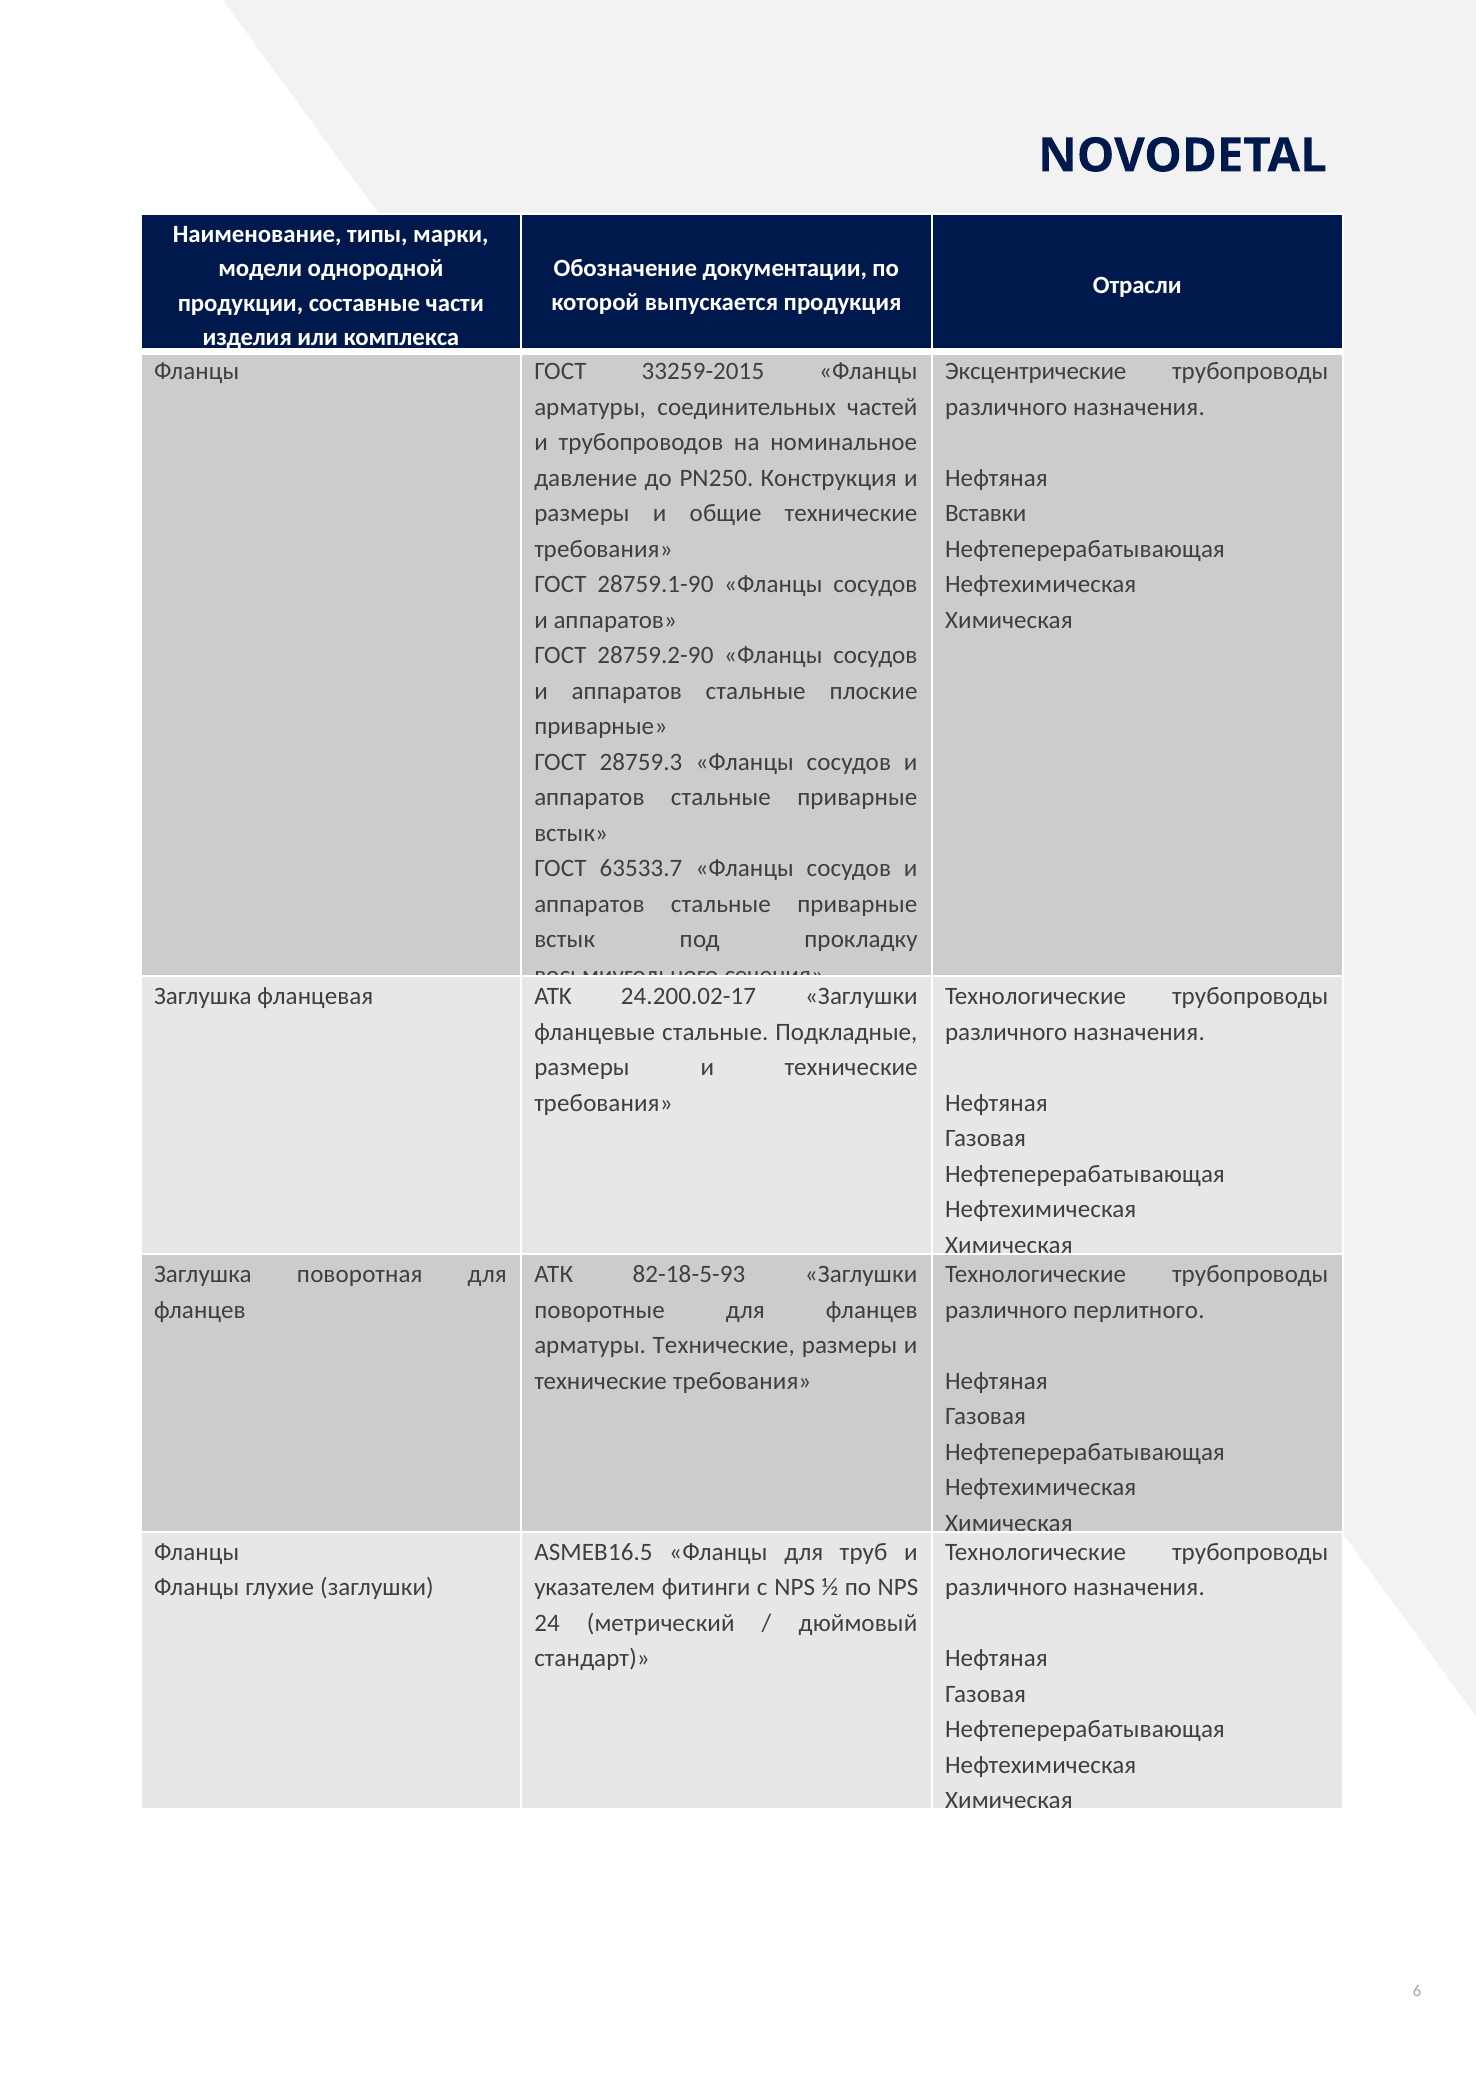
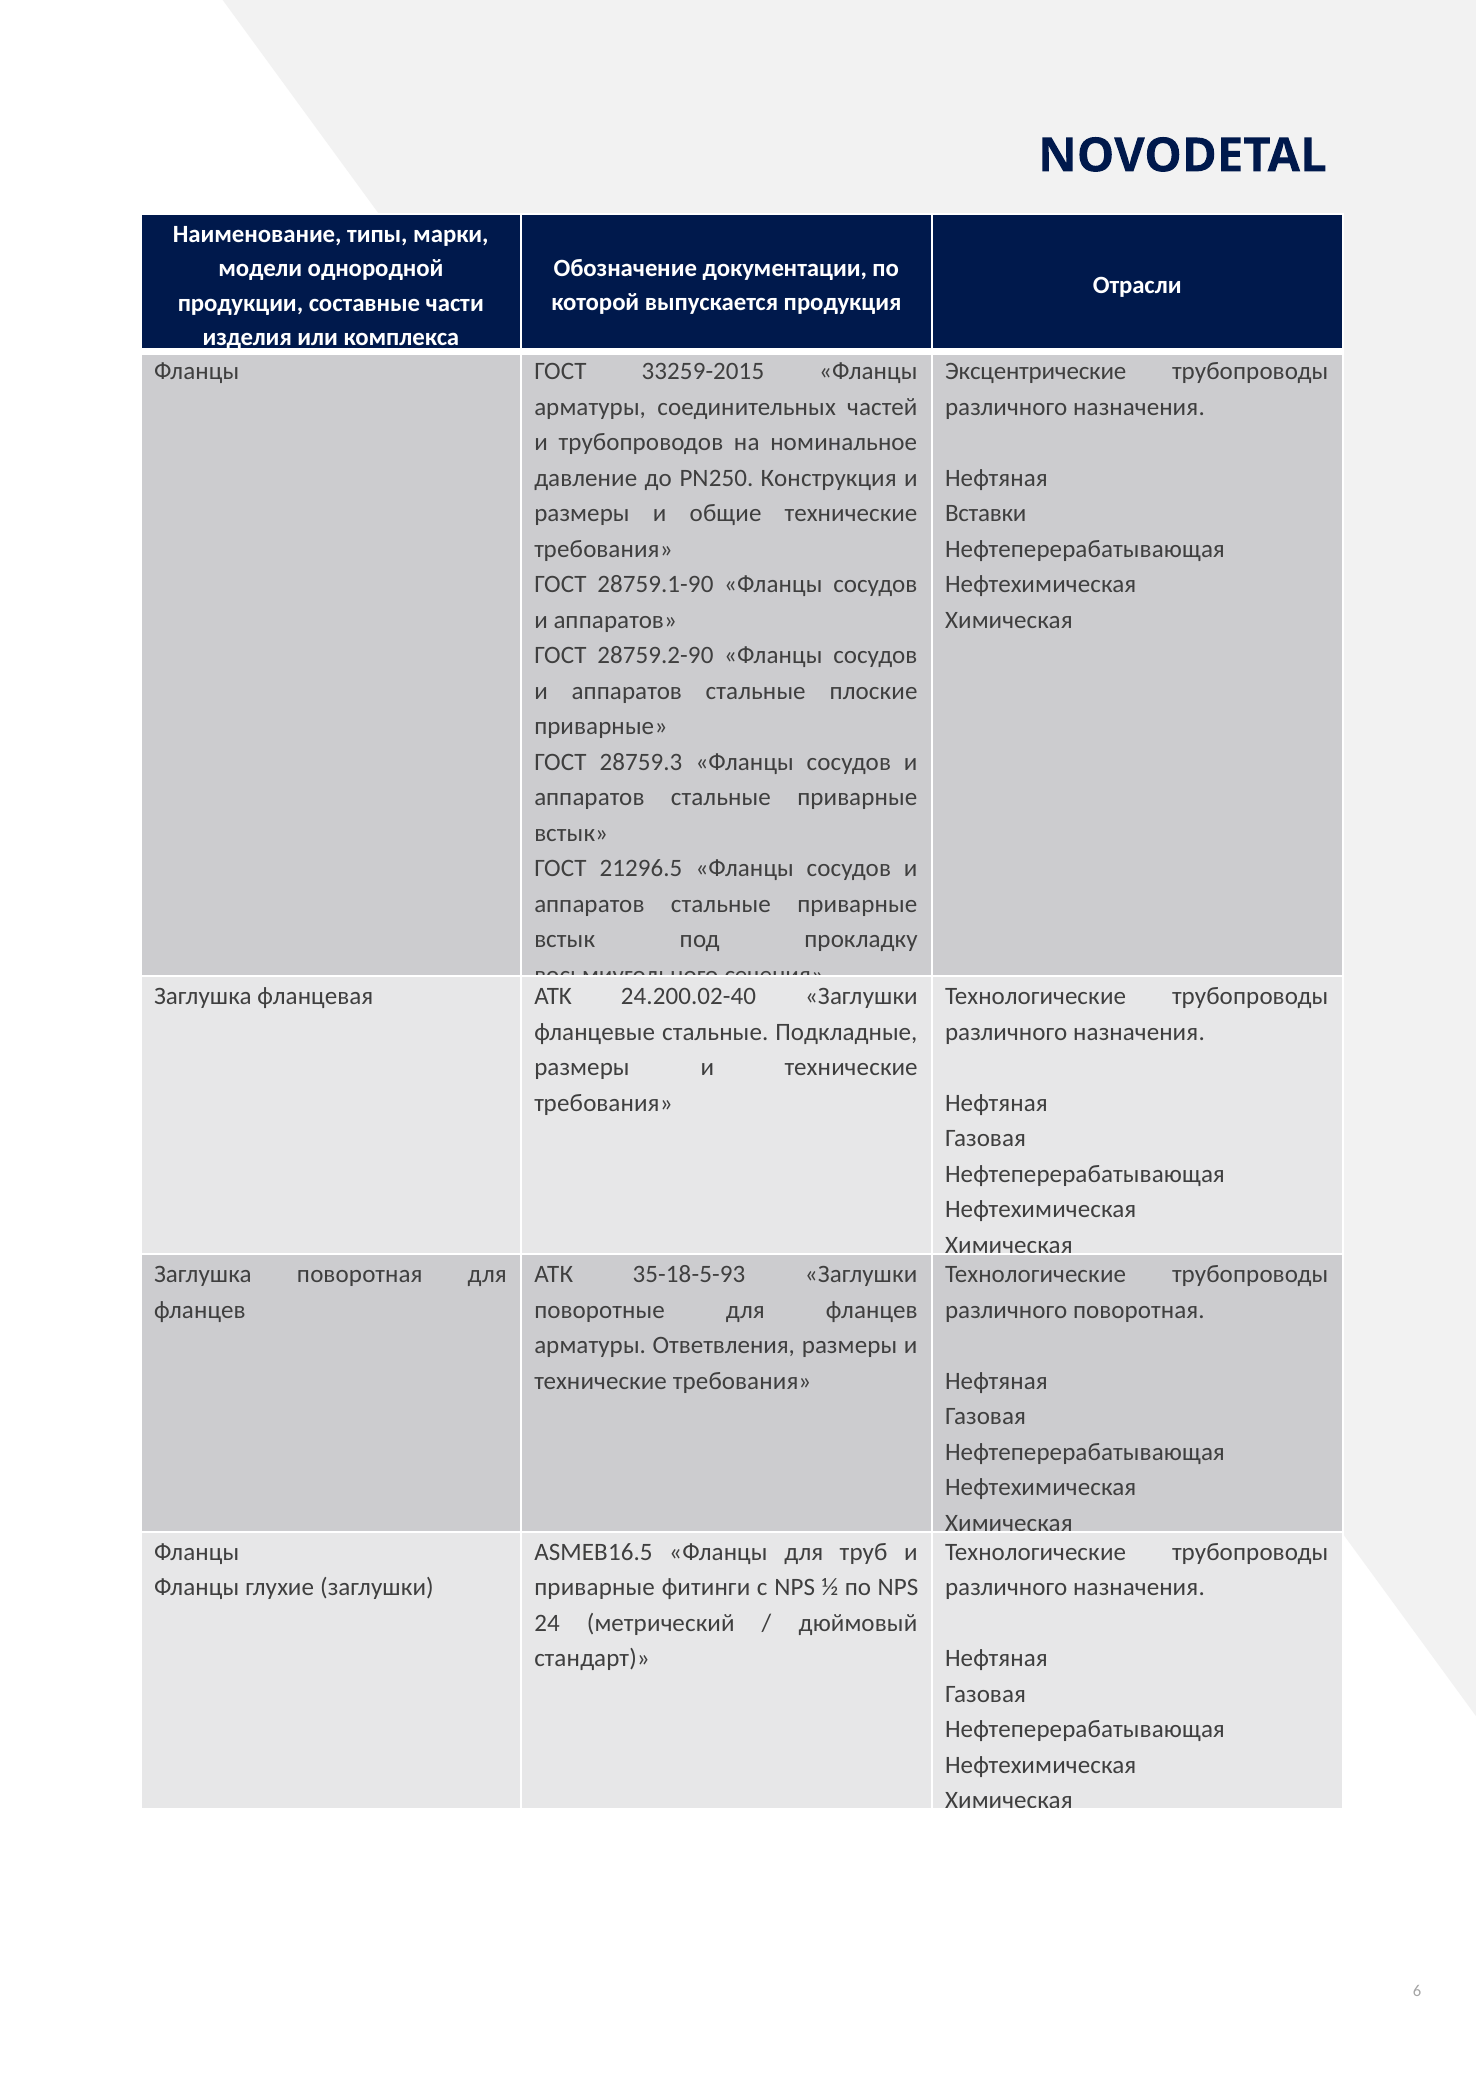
63533.7: 63533.7 -> 21296.5 (641, 869)
24.200.02-17: 24.200.02-17 -> 24.200.02-40 (689, 997)
82-18-5-93: 82-18-5-93 -> 35-18-5-93 (689, 1275)
различного перлитного: перлитного -> поворотная (1139, 1310)
арматуры Технические: Технические -> Ответвления (724, 1346)
указателем: указателем -> приварные (595, 1588)
